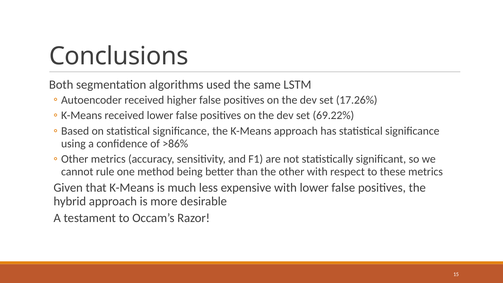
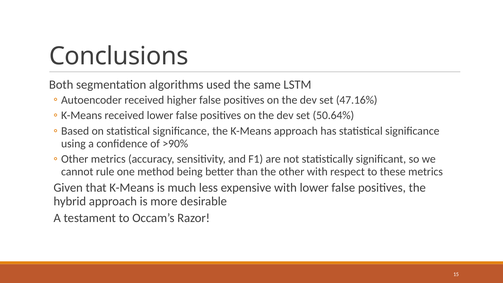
17.26%: 17.26% -> 47.16% (357, 100)
69.22%: 69.22% -> 50.64% (333, 115)
>86%: >86% -> >90% (175, 144)
